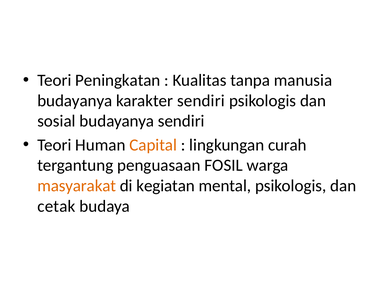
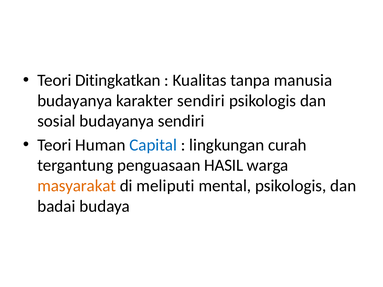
Peningkatan: Peningkatan -> Ditingkatkan (118, 80)
Capital colour: orange -> blue (153, 145)
FOSIL: FOSIL -> HASIL (224, 165)
kegiatan: kegiatan -> meliputi (166, 186)
cetak: cetak -> badai (56, 206)
